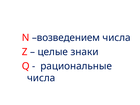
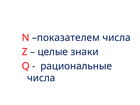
возведением: возведением -> показателем (66, 38)
